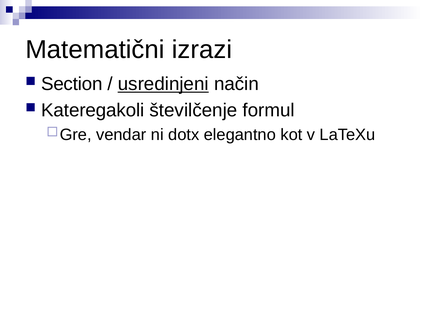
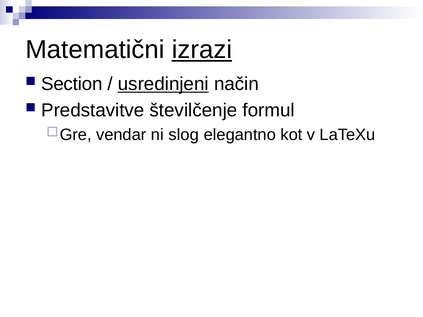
izrazi underline: none -> present (202, 50)
Kateregakoli: Kateregakoli -> Predstavitve (93, 110)
dotx: dotx -> slog (184, 135)
